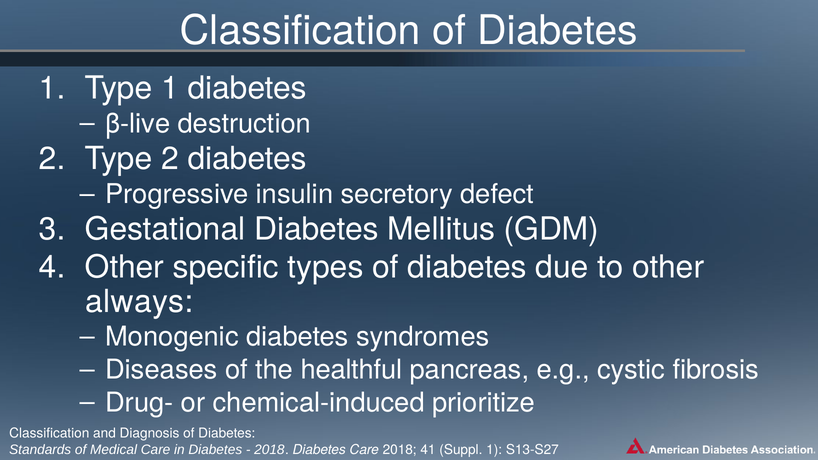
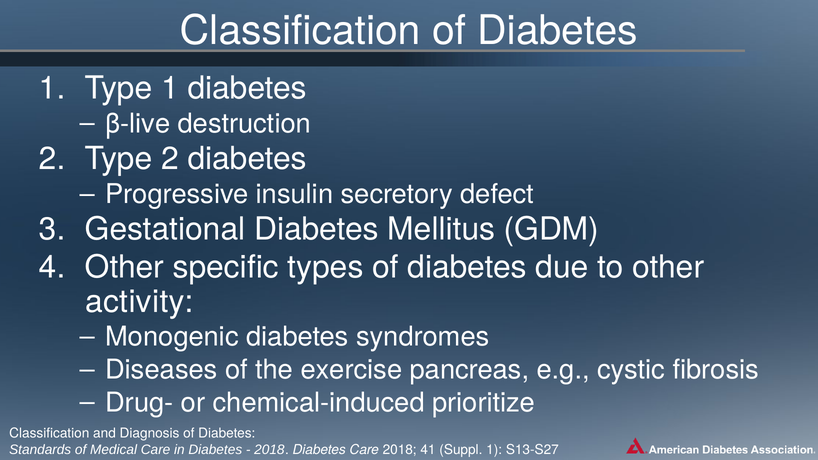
always: always -> activity (139, 302)
healthful: healthful -> exercise (351, 370)
